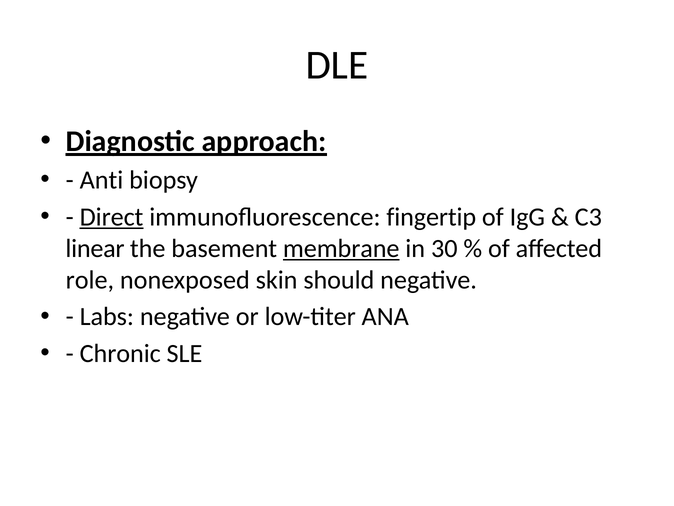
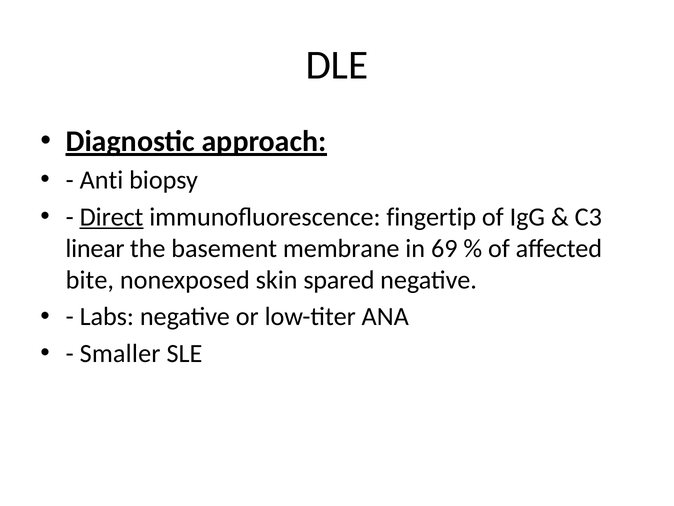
membrane underline: present -> none (341, 248)
30: 30 -> 69 (444, 248)
role: role -> bite (90, 280)
should: should -> spared (339, 280)
Chronic: Chronic -> Smaller (120, 353)
